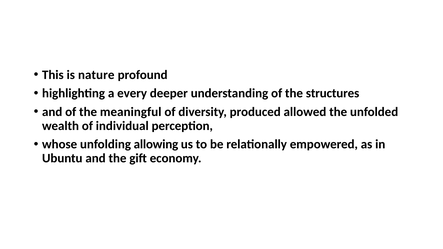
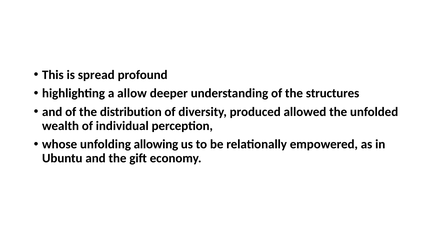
nature: nature -> spread (96, 75)
every: every -> allow (132, 93)
meaningful: meaningful -> distribution (131, 112)
